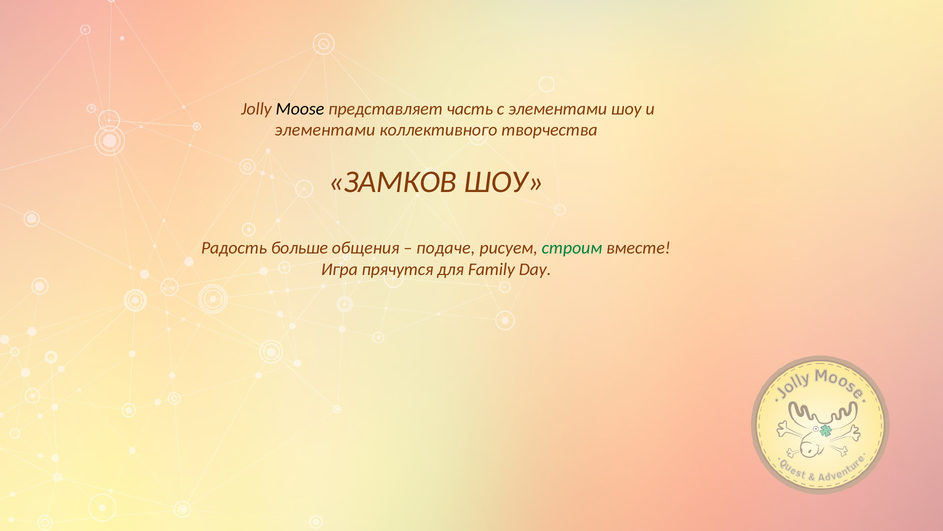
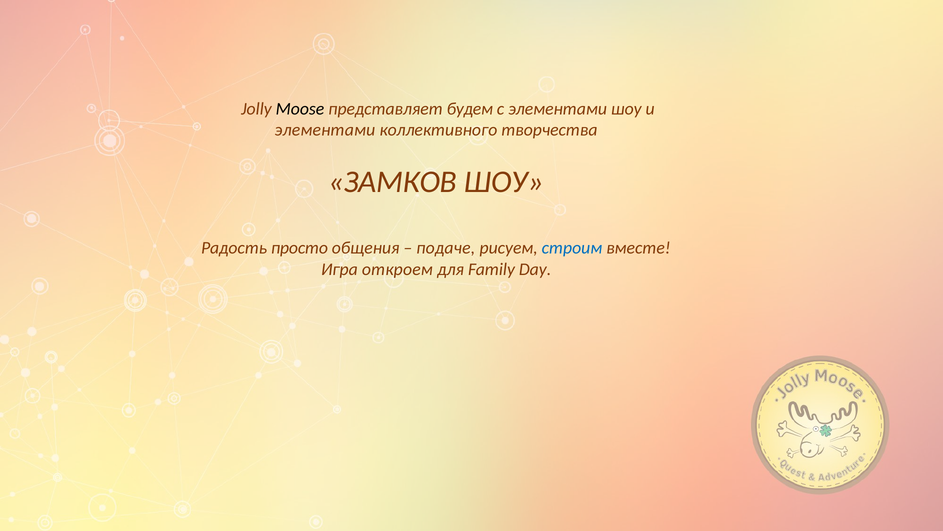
часть: часть -> будем (470, 109)
больше: больше -> просто (300, 248)
строим colour: green -> blue (572, 248)
прячутся: прячутся -> откроем (397, 269)
